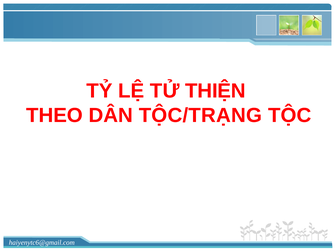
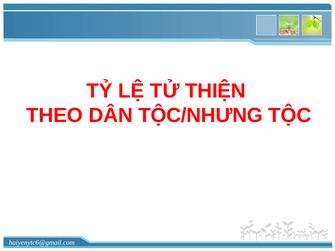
TỘC/TRẠNG: TỘC/TRẠNG -> TỘC/NHƯNG (201, 116)
